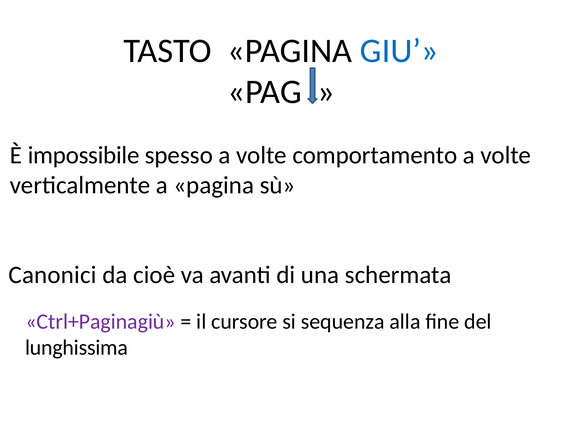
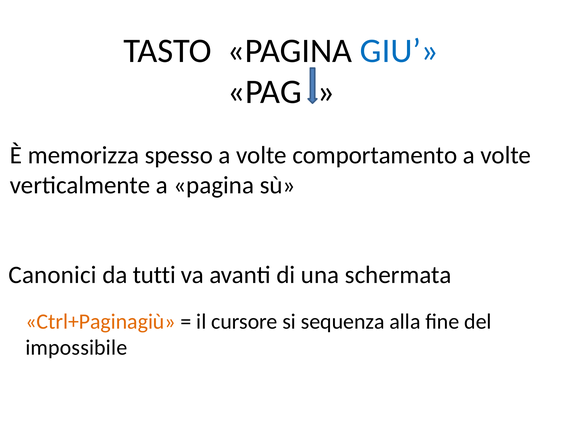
impossibile: impossibile -> memorizza (83, 155)
cioè: cioè -> tutti (154, 275)
Ctrl+Paginagiù colour: purple -> orange (101, 322)
lunghissima: lunghissima -> impossibile (76, 348)
